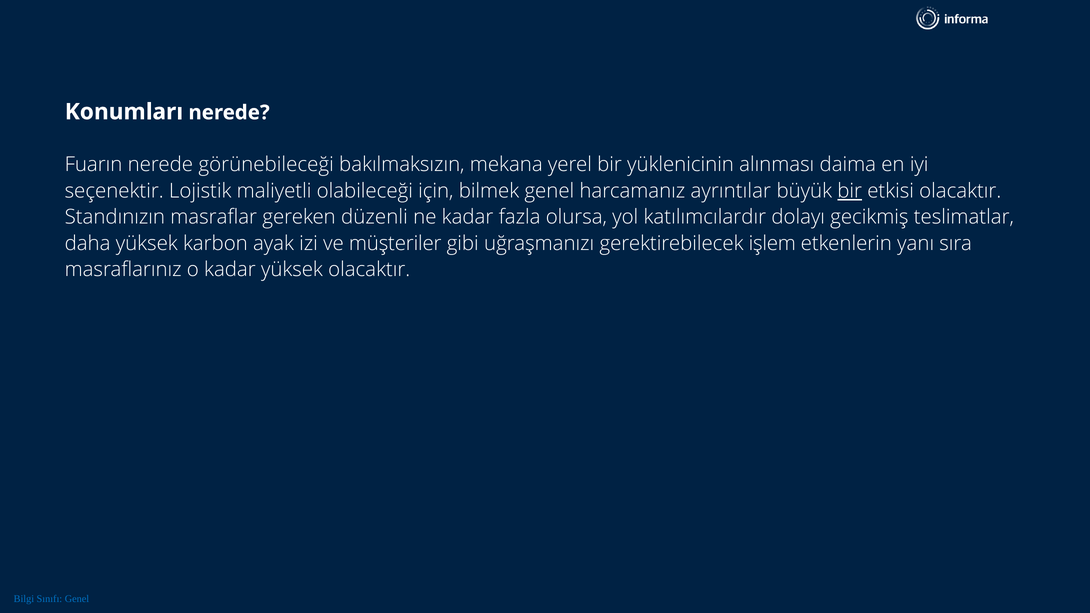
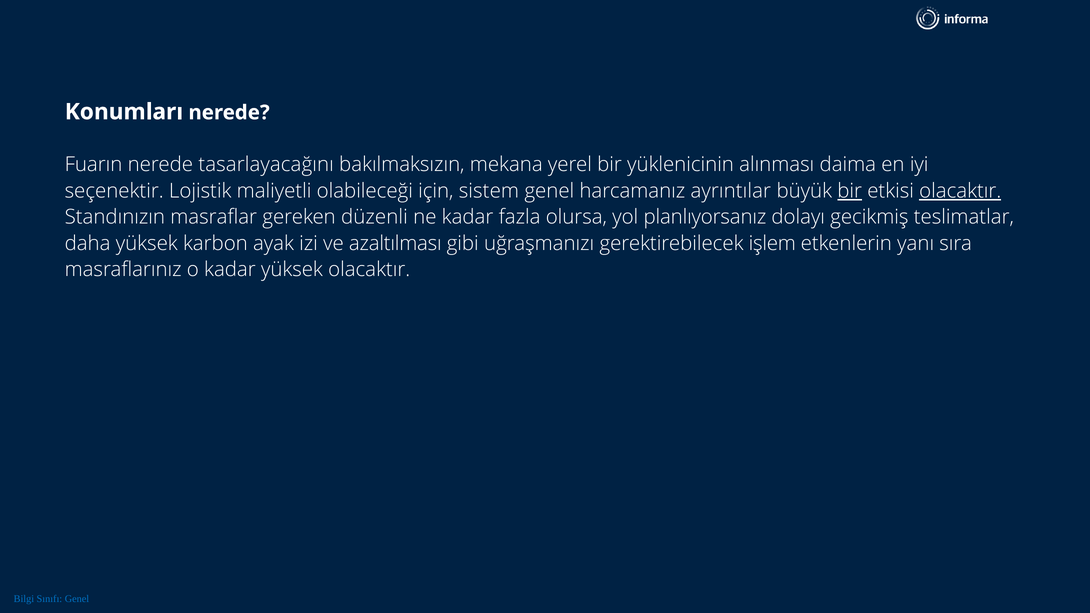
görünebileceği: görünebileceği -> tasarlayacağını (266, 165)
bilmek: bilmek -> sistem (489, 191)
olacaktır underline: none -> present (960, 191)
katılımcılardır: katılımcılardır -> planlıyorsanız (705, 217)
müşteriler: müşteriler -> azaltılması (395, 243)
